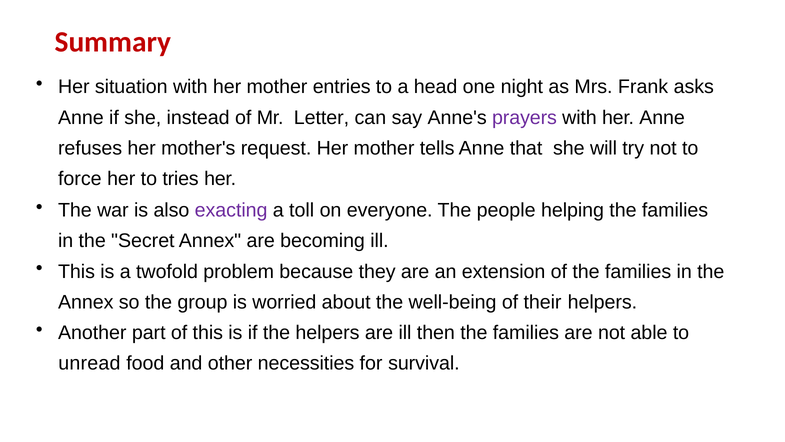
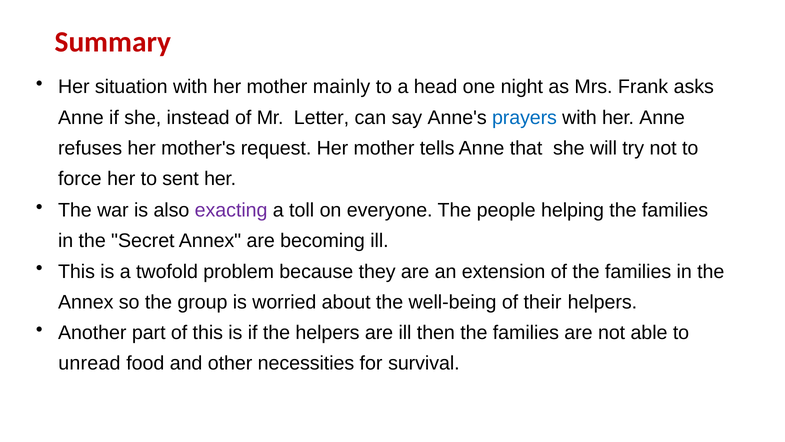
entries: entries -> mainly (342, 87)
prayers colour: purple -> blue (524, 117)
tries: tries -> sent (181, 179)
